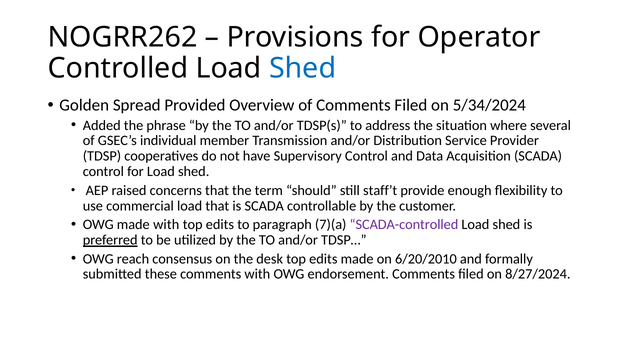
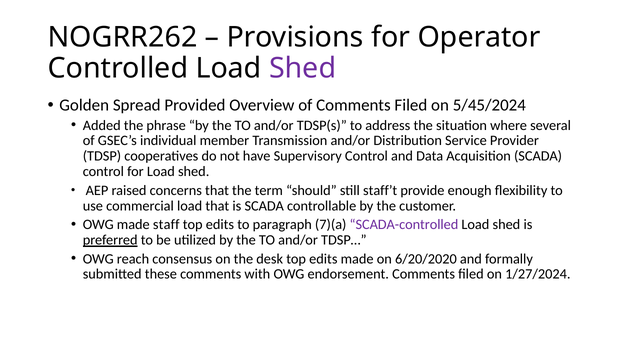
Shed colour: blue -> purple (303, 68)
5/34/2024: 5/34/2024 -> 5/45/2024 (489, 105)
made with: with -> staff (166, 224)
6/20/2010: 6/20/2010 -> 6/20/2020 (426, 258)
8/27/2024: 8/27/2024 -> 1/27/2024 (538, 274)
